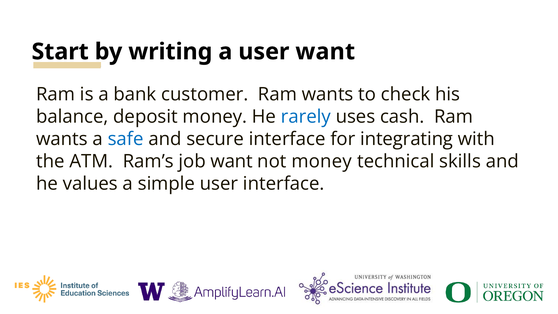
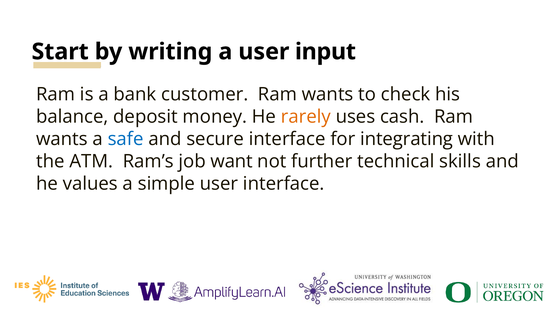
user want: want -> input (325, 52)
rarely colour: blue -> orange (306, 117)
not money: money -> further (322, 161)
